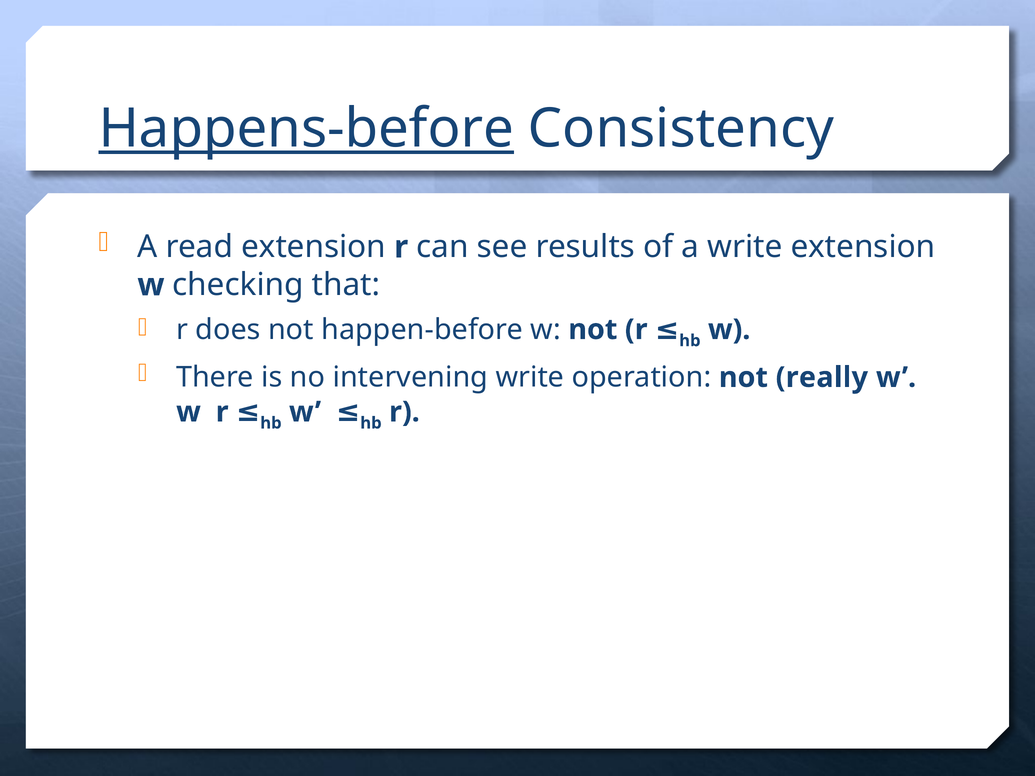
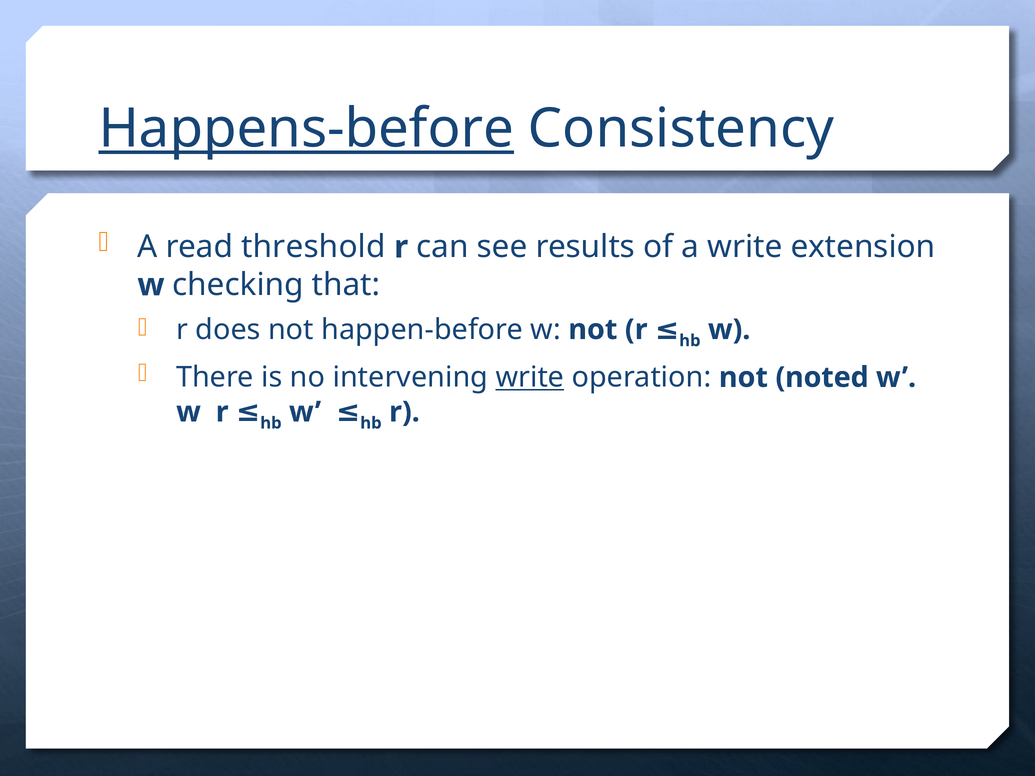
read extension: extension -> threshold (313, 247)
write underline: none -> present (530, 378)
really: really -> noted (822, 378)
